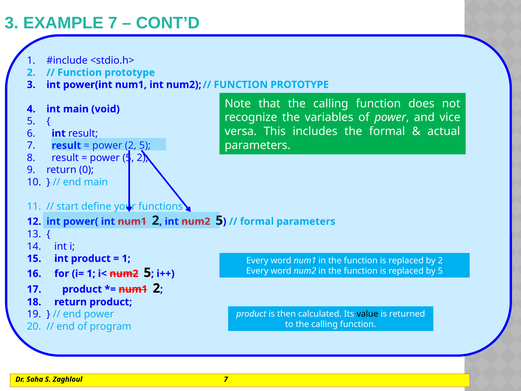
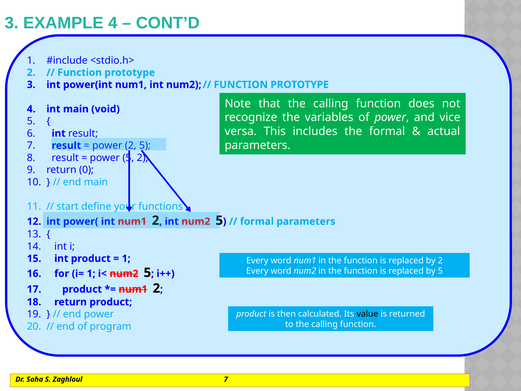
EXAMPLE 7: 7 -> 4 (113, 23)
